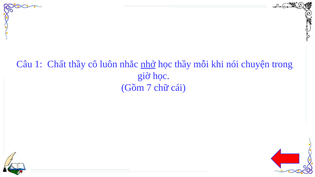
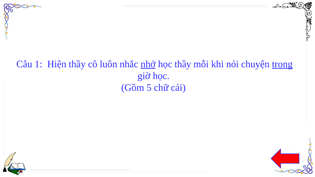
Chất: Chất -> Hiện (57, 64)
trong underline: none -> present (282, 64)
7: 7 -> 5 (149, 88)
